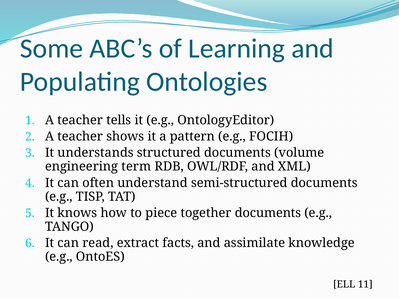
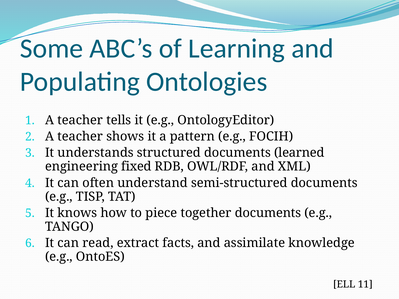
volume: volume -> learned (299, 153)
term: term -> fixed (136, 167)
